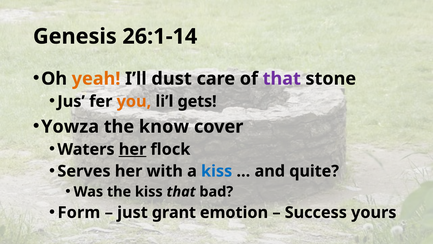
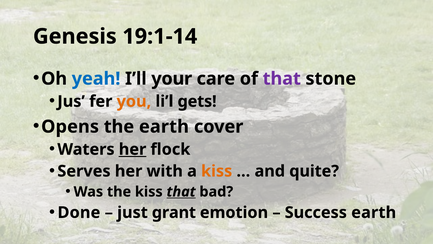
26:1-14: 26:1-14 -> 19:1-14 (160, 36)
yeah colour: orange -> blue (96, 79)
dust: dust -> your (172, 79)
Yowza: Yowza -> Opens (70, 126)
the know: know -> earth (164, 126)
kiss colour: blue -> orange (217, 171)
that underline: none -> present (181, 191)
Form: Form -> Done (79, 212)
Success yours: yours -> earth (374, 212)
